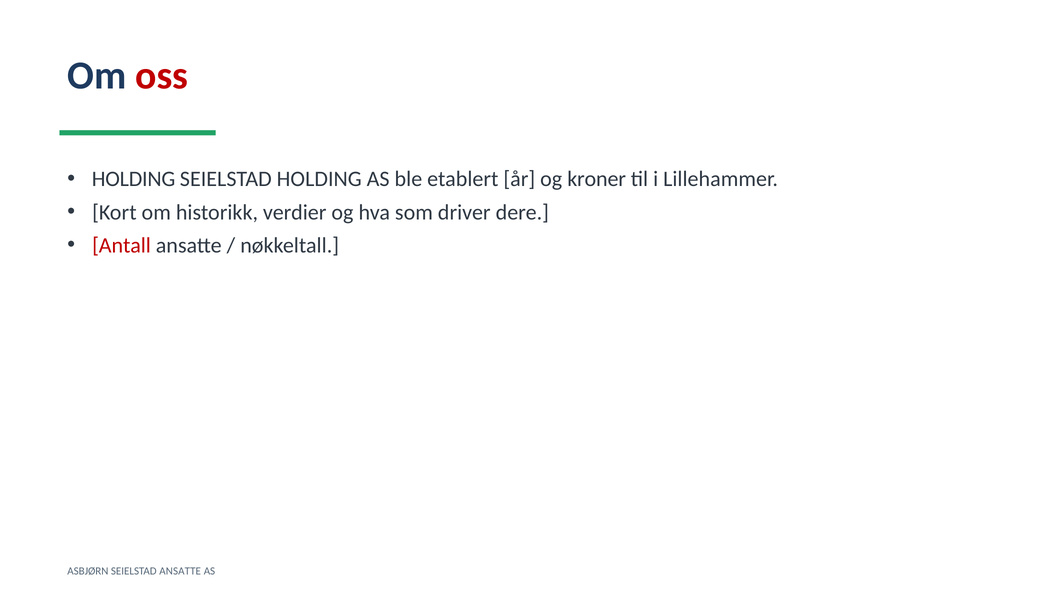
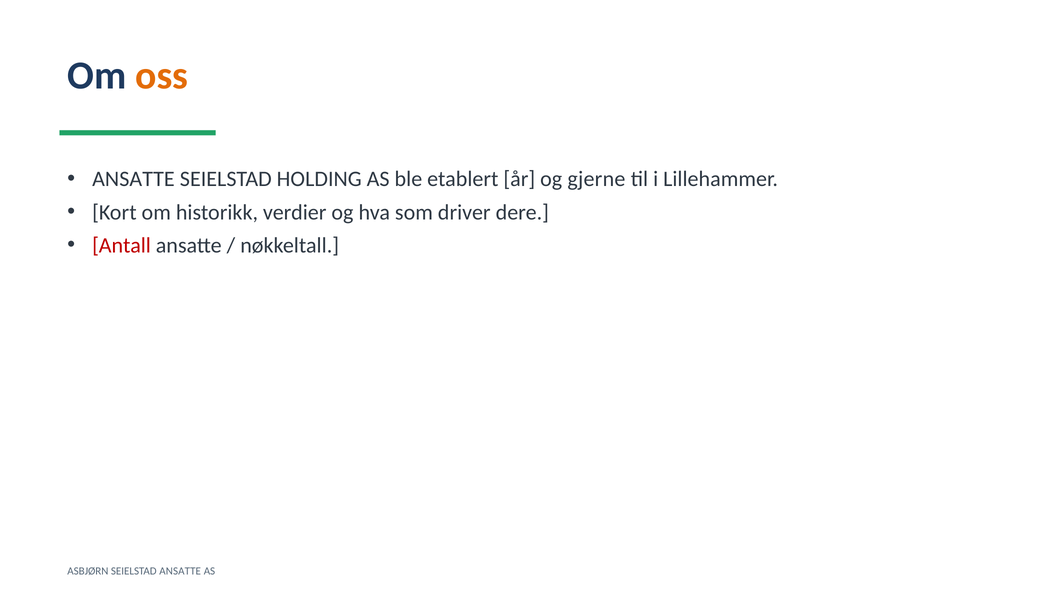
oss colour: red -> orange (162, 76)
HOLDING: HOLDING -> ANSATTE (133, 179)
kroner: kroner -> gjerne (596, 179)
